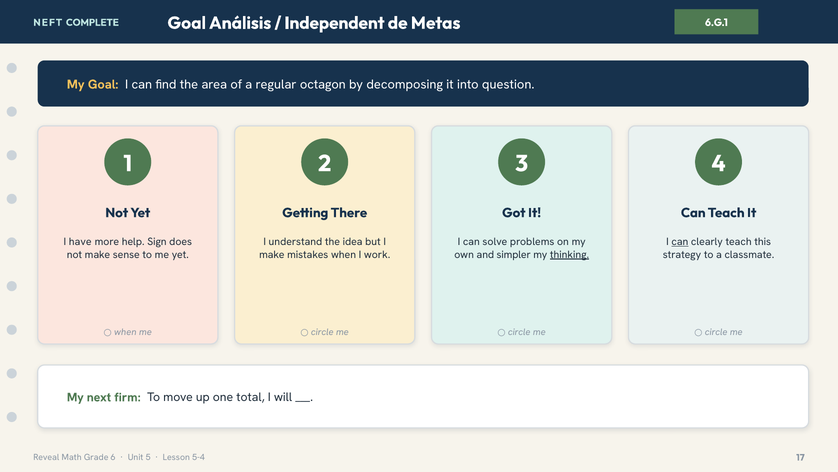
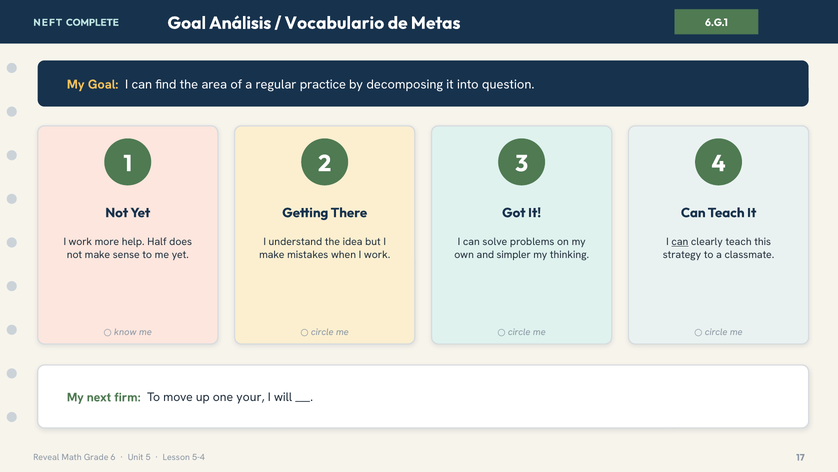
Independent: Independent -> Vocabulario (334, 23)
octagon: octagon -> practice (323, 84)
have: have -> work (80, 242)
Sign: Sign -> Half (157, 242)
thinking underline: present -> none (569, 254)
when: when -> know (125, 332)
total: total -> your (250, 397)
